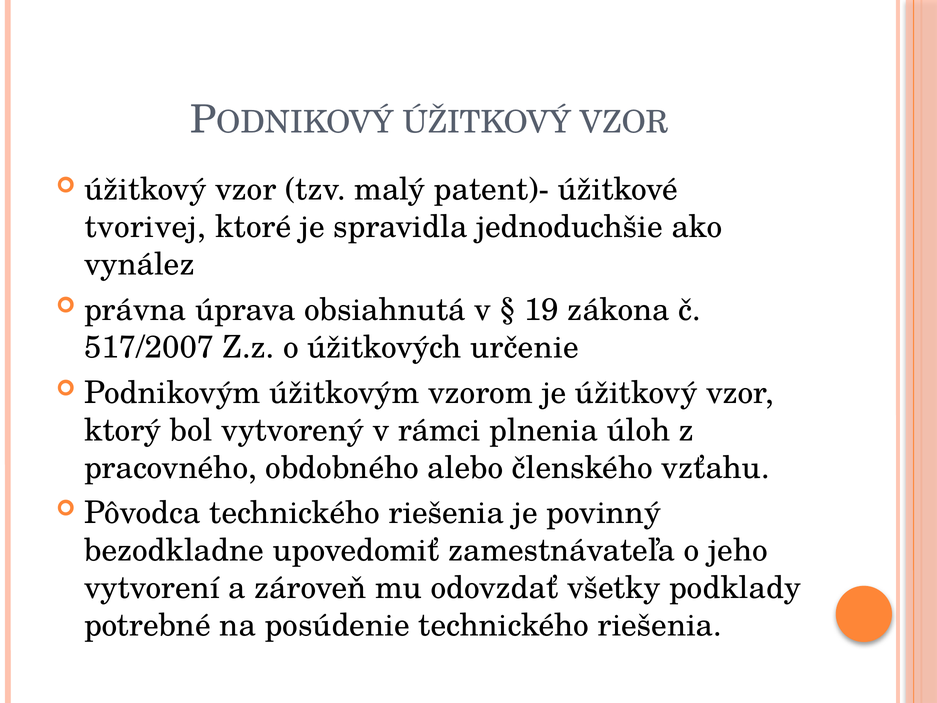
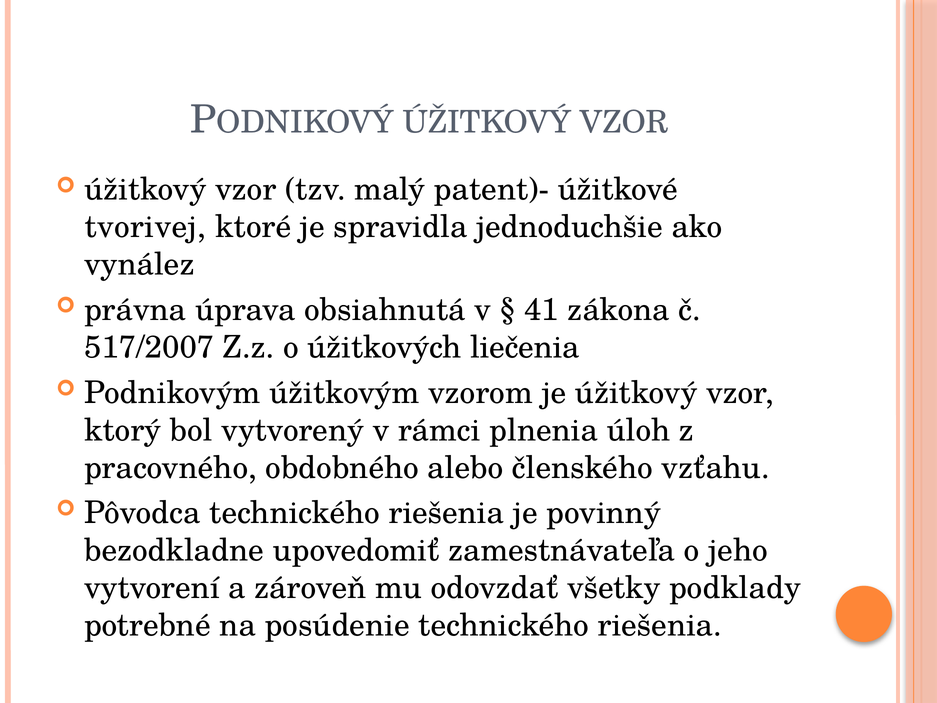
19: 19 -> 41 (541, 310)
určenie: určenie -> liečenia (525, 347)
